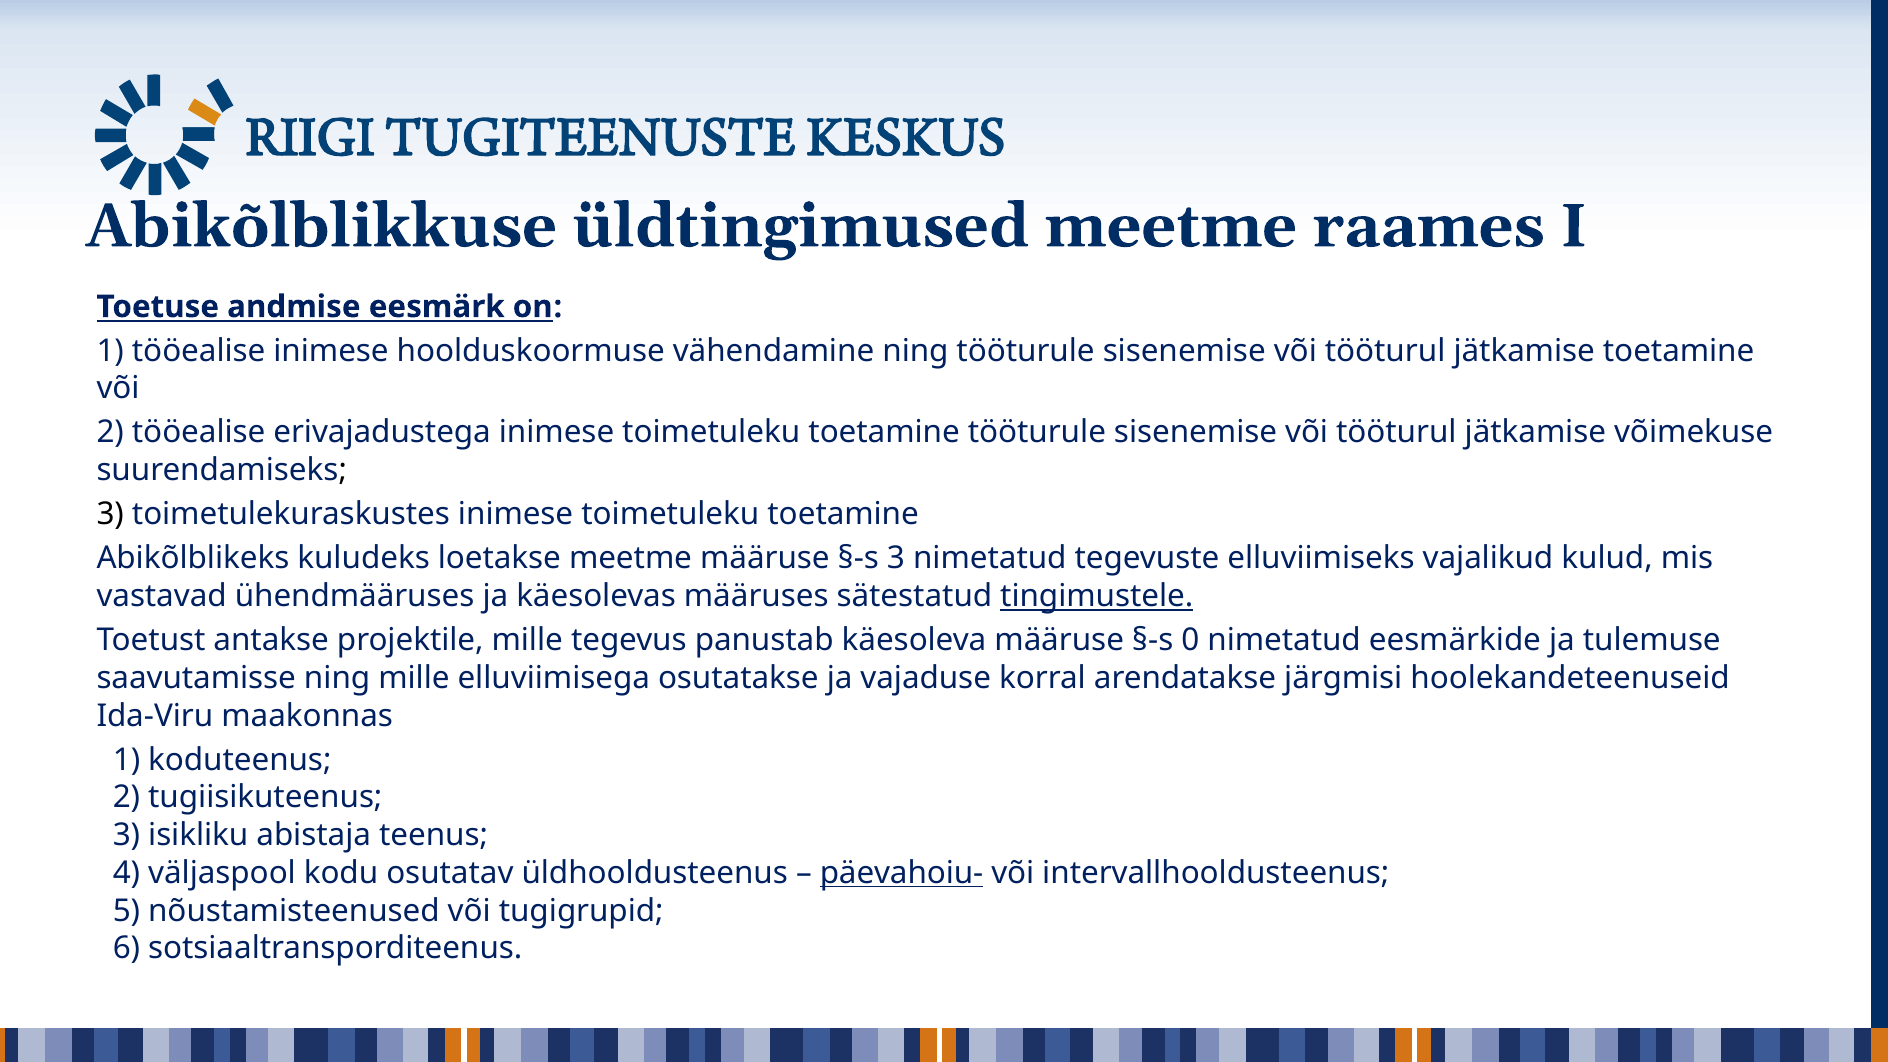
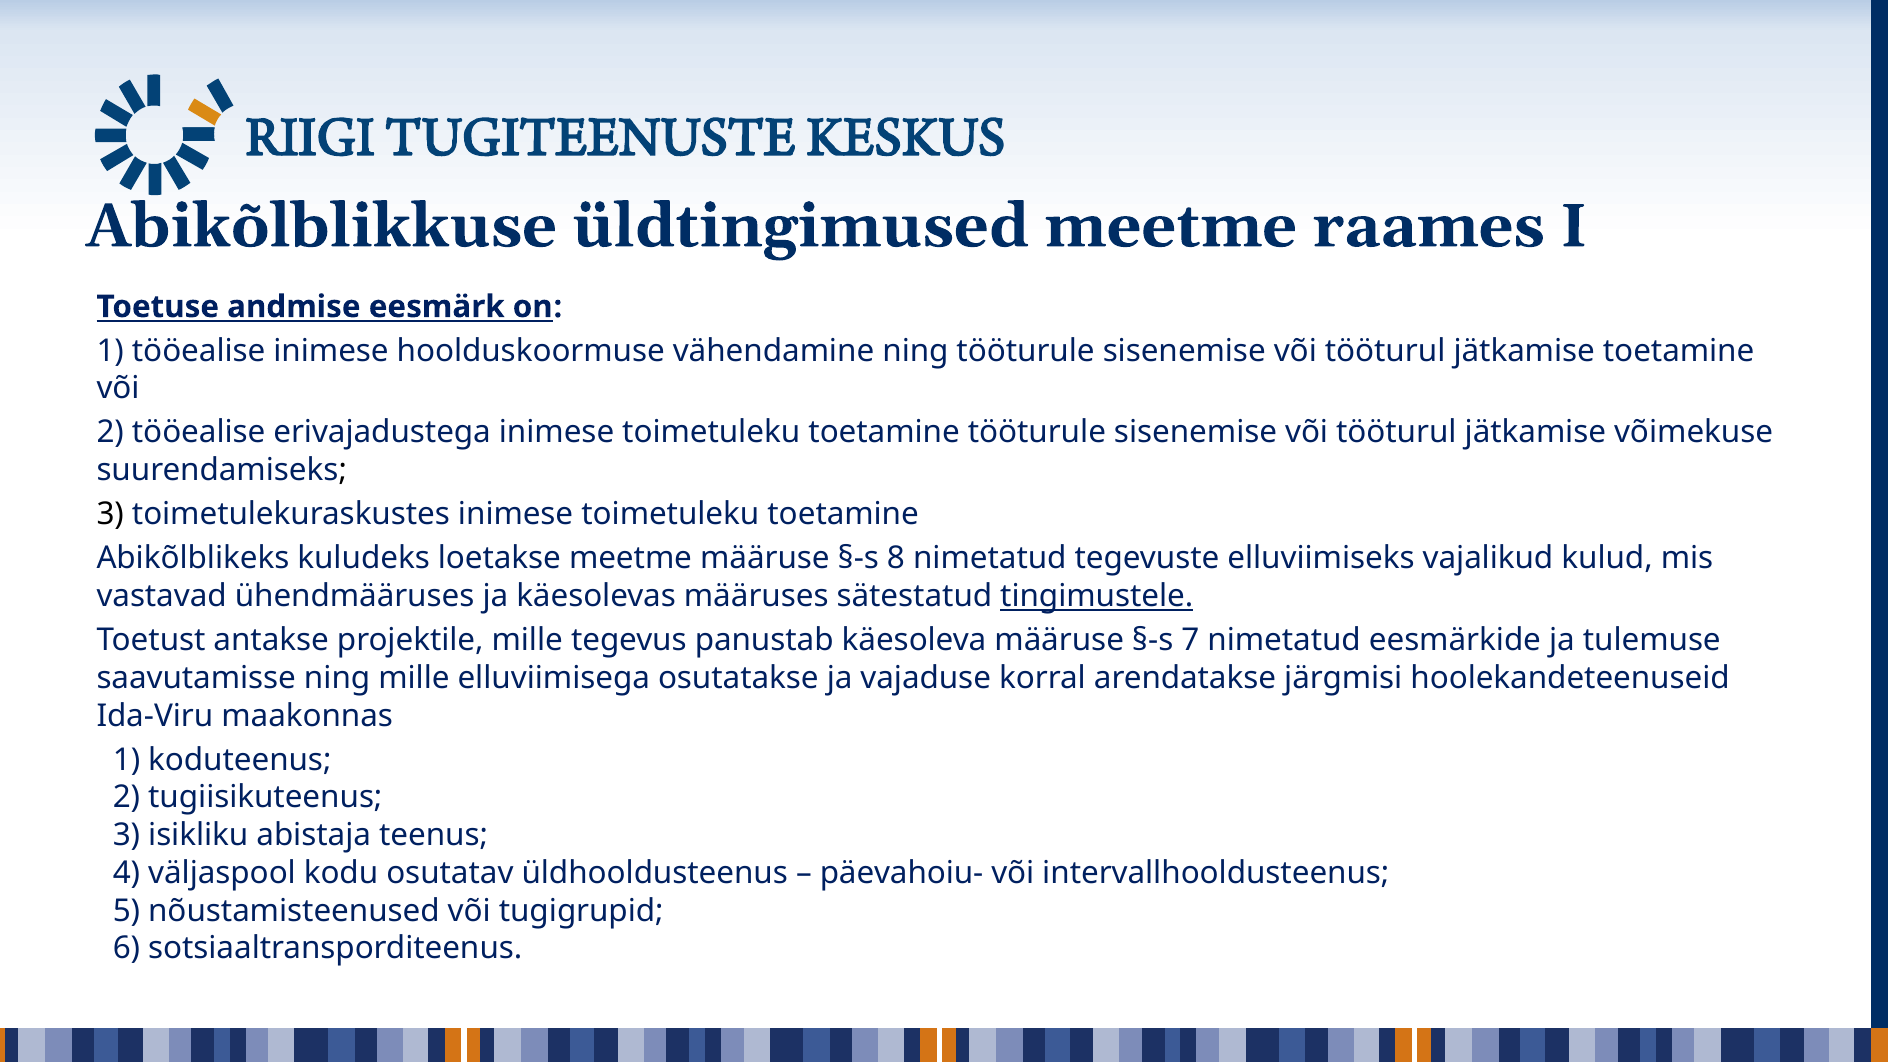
§-s 3: 3 -> 8 (896, 558)
0: 0 -> 7 (1190, 640)
päevahoiu- underline: present -> none (901, 873)
